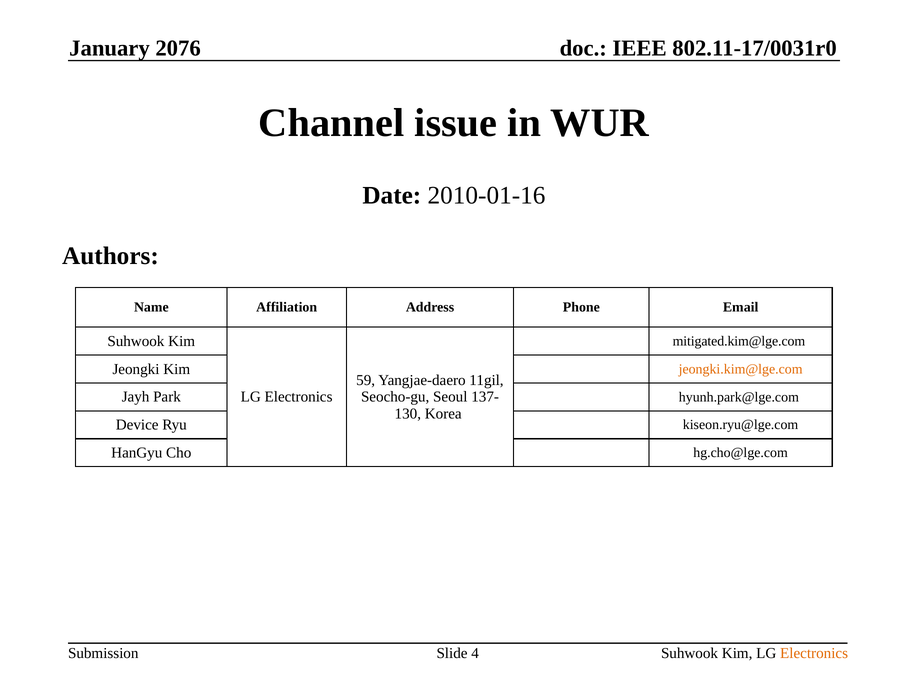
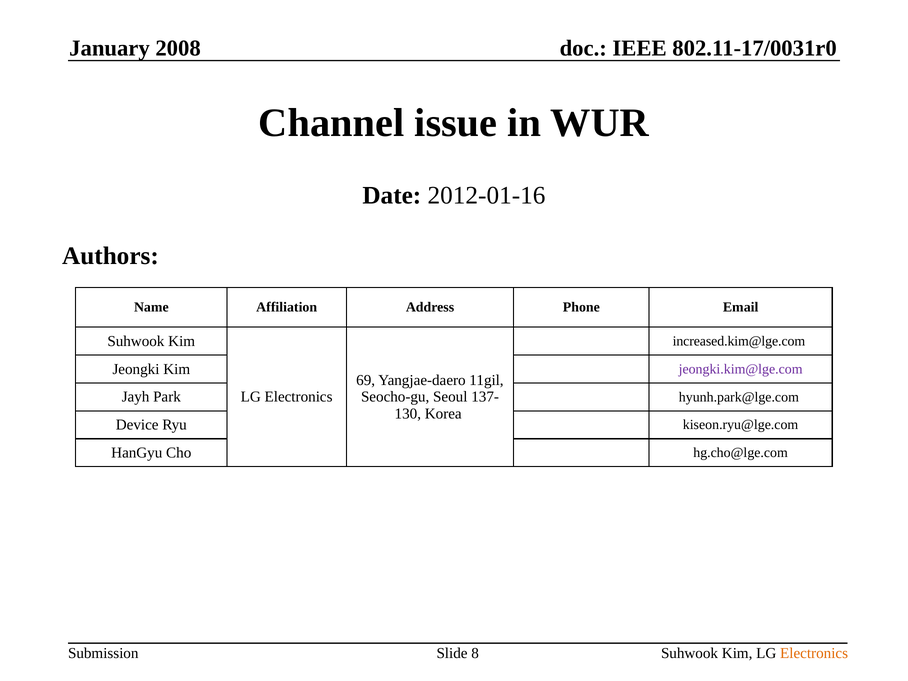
2076: 2076 -> 2008 (178, 48)
2010-01-16: 2010-01-16 -> 2012-01-16 (486, 195)
mitigated.kim@lge.com: mitigated.kim@lge.com -> increased.kim@lge.com (739, 341)
jeongki.kim@lge.com colour: orange -> purple (741, 369)
59: 59 -> 69 (366, 380)
4: 4 -> 8 (475, 653)
